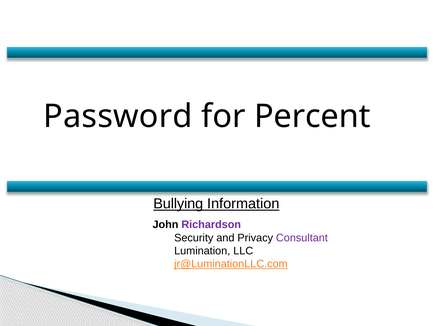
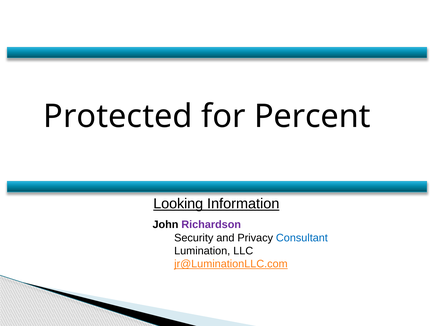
Password: Password -> Protected (118, 116)
Bullying: Bullying -> Looking (178, 203)
Consultant colour: purple -> blue (302, 237)
